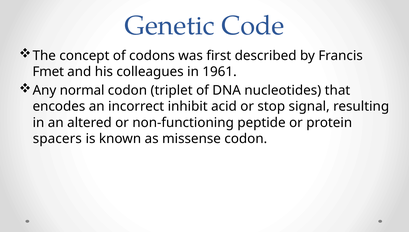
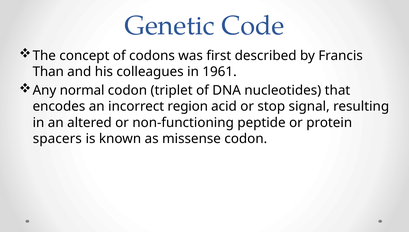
Fmet: Fmet -> Than (48, 72)
inhibit: inhibit -> region (188, 107)
